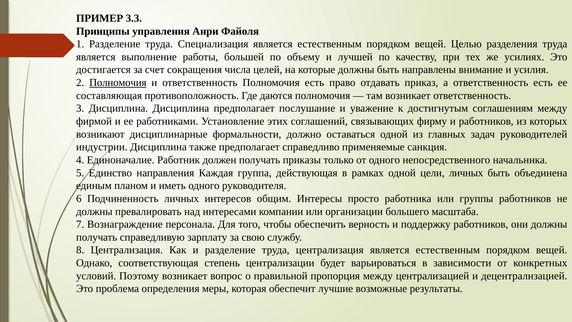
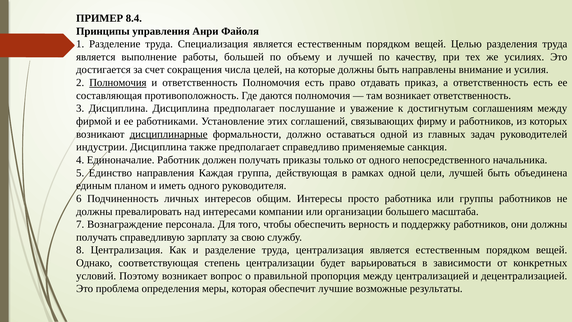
3.3: 3.3 -> 8.4 (134, 18)
дисциплинарные underline: none -> present (169, 134)
цели личных: личных -> лучшей (466, 173)
